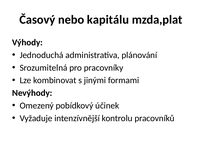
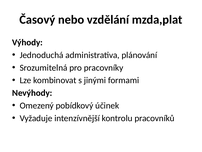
kapitálu: kapitálu -> vzdělání (108, 20)
